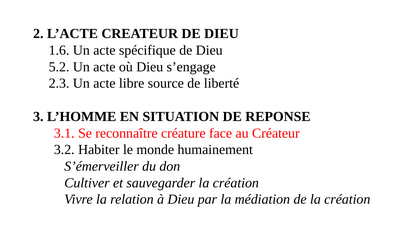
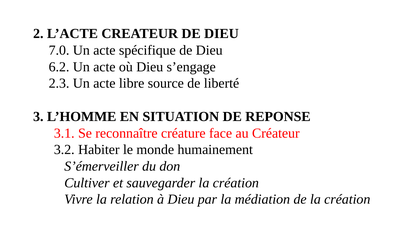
1.6: 1.6 -> 7.0 (59, 50)
5.2: 5.2 -> 6.2 (59, 67)
